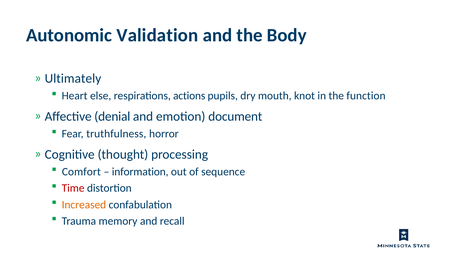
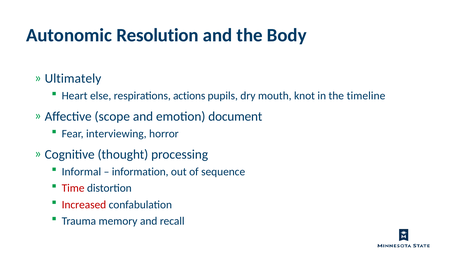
Validation: Validation -> Resolution (158, 35)
function: function -> timeline (366, 96)
denial: denial -> scope (112, 116)
truthfulness: truthfulness -> interviewing (116, 134)
Comfort: Comfort -> Informal (81, 172)
Increased colour: orange -> red (84, 204)
